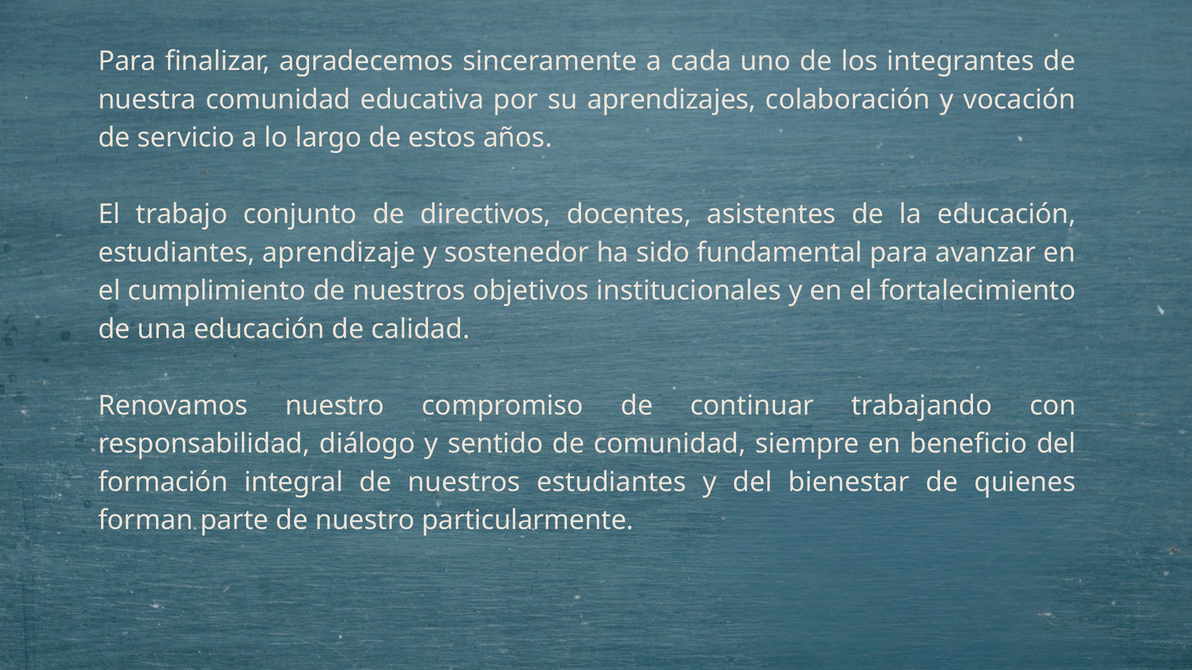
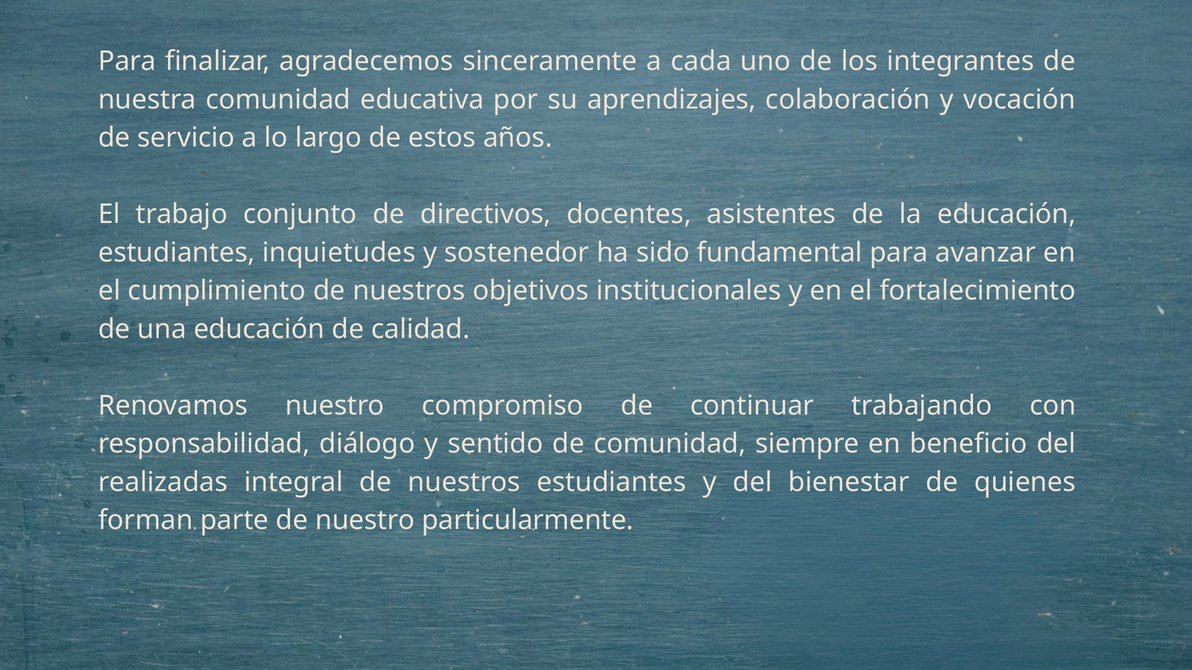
aprendizaje: aprendizaje -> inquietudes (339, 253)
formación: formación -> realizadas (163, 482)
